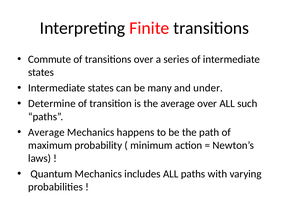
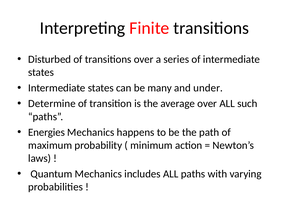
Commute: Commute -> Disturbed (50, 59)
Average: Average -> Energies (47, 132)
